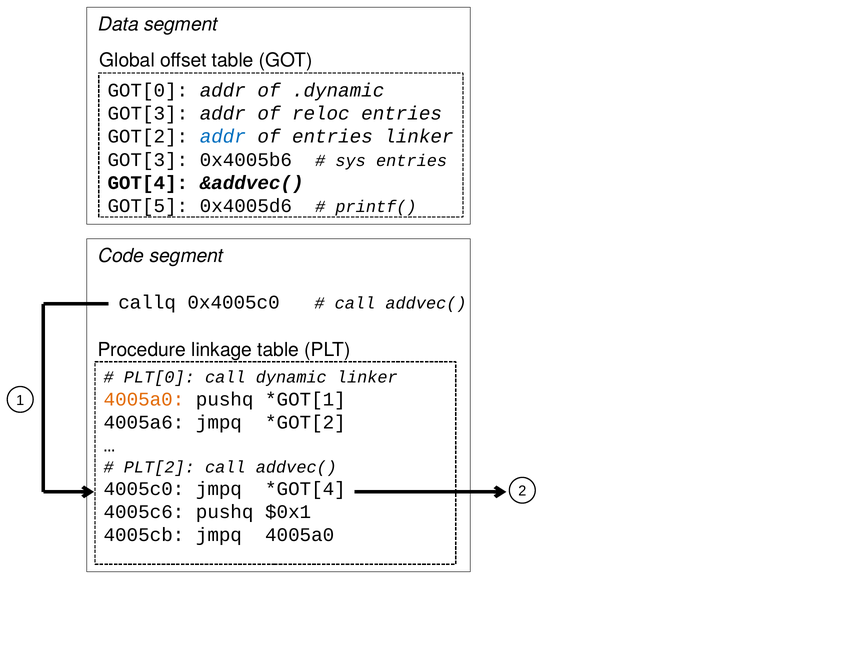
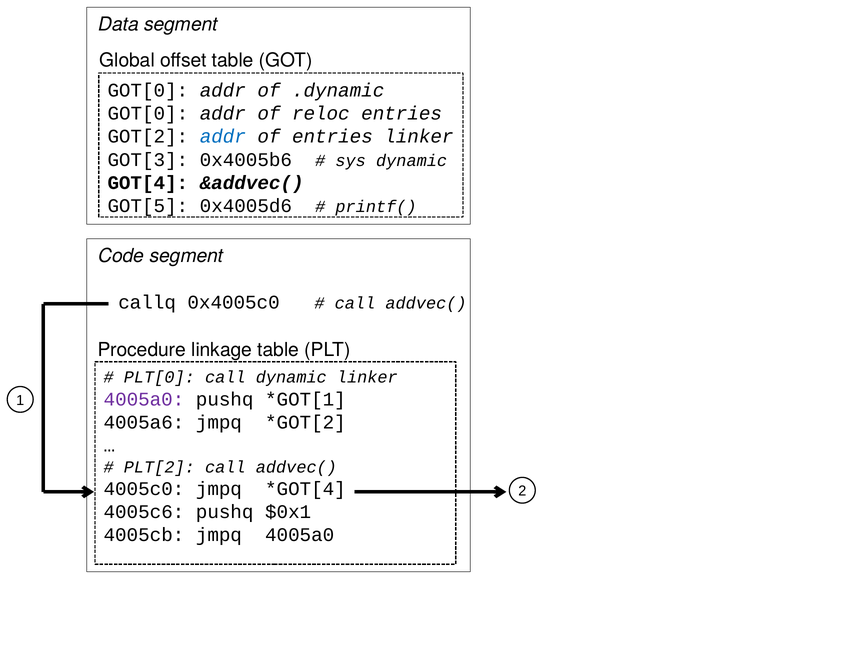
GOT[3: GOT[3 -> GOT[0 (148, 113)
sys entries: entries -> dynamic (412, 160)
4005a0 colour: orange -> purple (144, 399)
